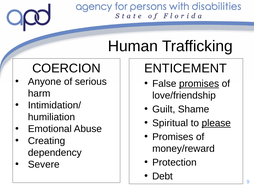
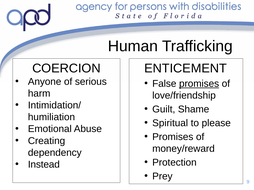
please underline: present -> none (216, 123)
Severe: Severe -> Instead (44, 165)
Debt: Debt -> Prey (162, 177)
